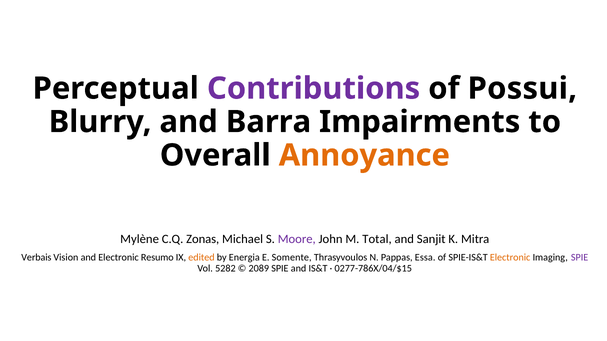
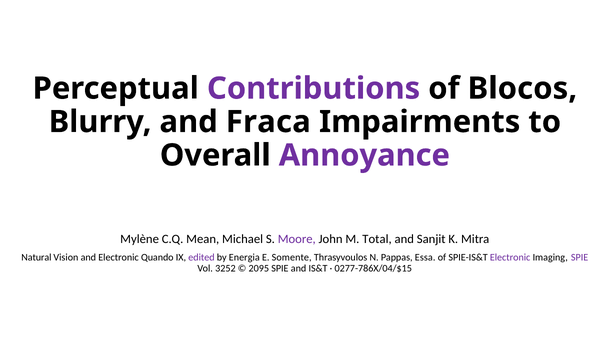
Possui: Possui -> Blocos (522, 89)
Barra: Barra -> Fraca (268, 122)
Annoyance colour: orange -> purple (364, 156)
Zonas: Zonas -> Mean (203, 239)
Verbais: Verbais -> Natural (36, 258)
Resumo: Resumo -> Quando (157, 258)
edited colour: orange -> purple (201, 258)
Electronic colour: orange -> purple (510, 258)
5282: 5282 -> 3252 (225, 269)
2089: 2089 -> 2095 (259, 269)
